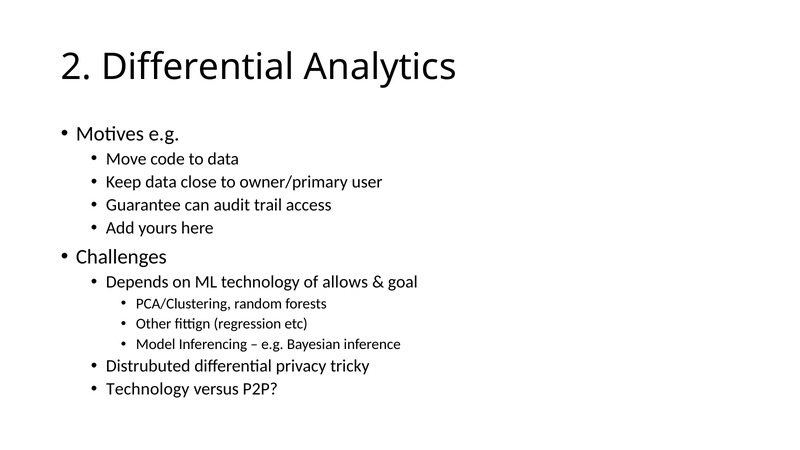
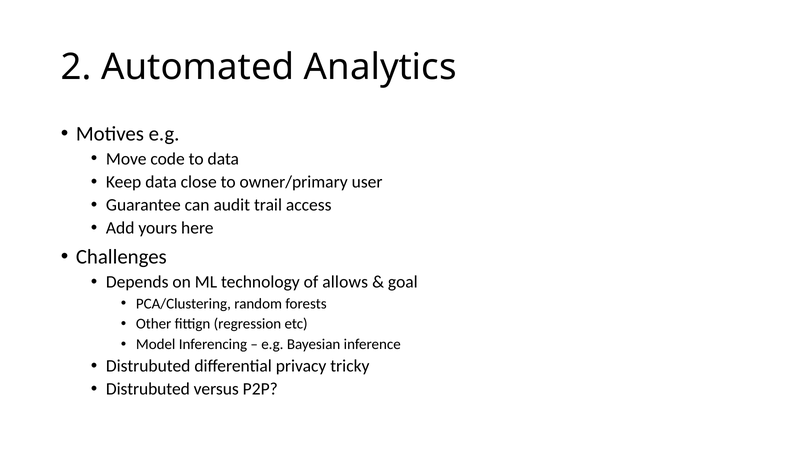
2 Differential: Differential -> Automated (198, 67)
Technology: Technology -> Distrubuted (148, 389)
